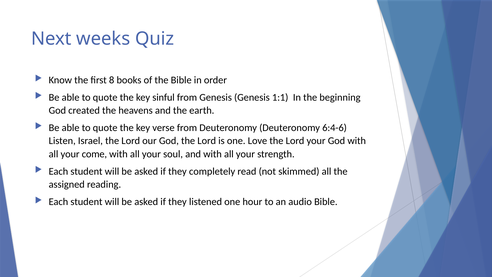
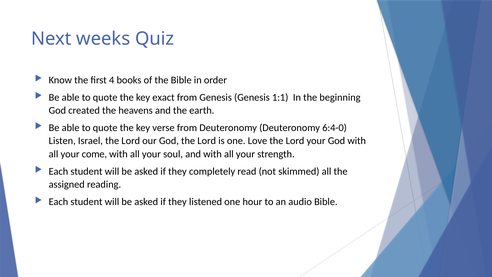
8: 8 -> 4 (112, 80)
sinful: sinful -> exact (164, 97)
6:4-6: 6:4-6 -> 6:4-0 (335, 128)
